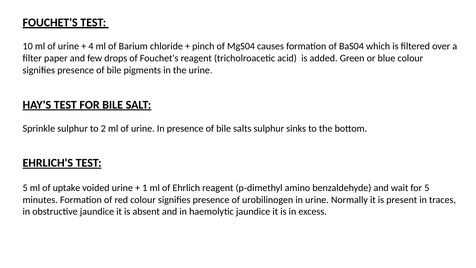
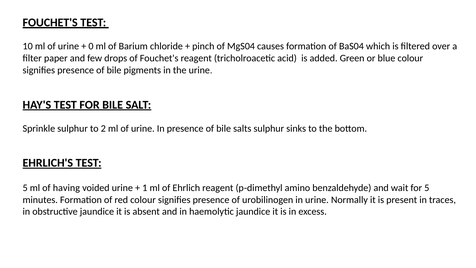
4: 4 -> 0 (91, 46)
uptake: uptake -> having (66, 188)
